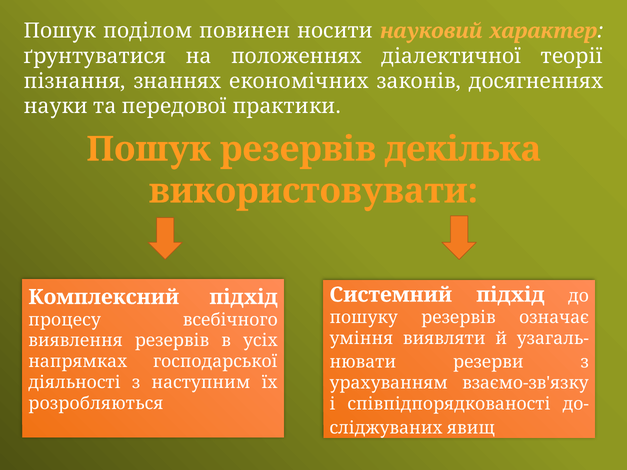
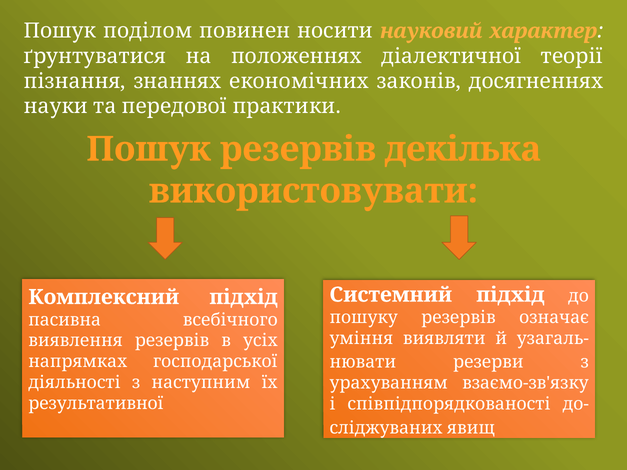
процесу: процесу -> пасивна (65, 320)
розробляються: розробляються -> результативної (96, 404)
